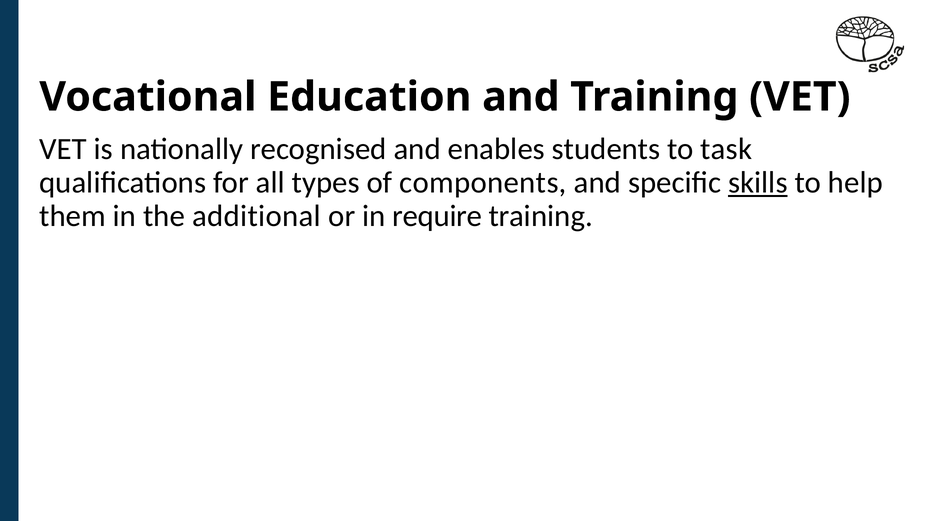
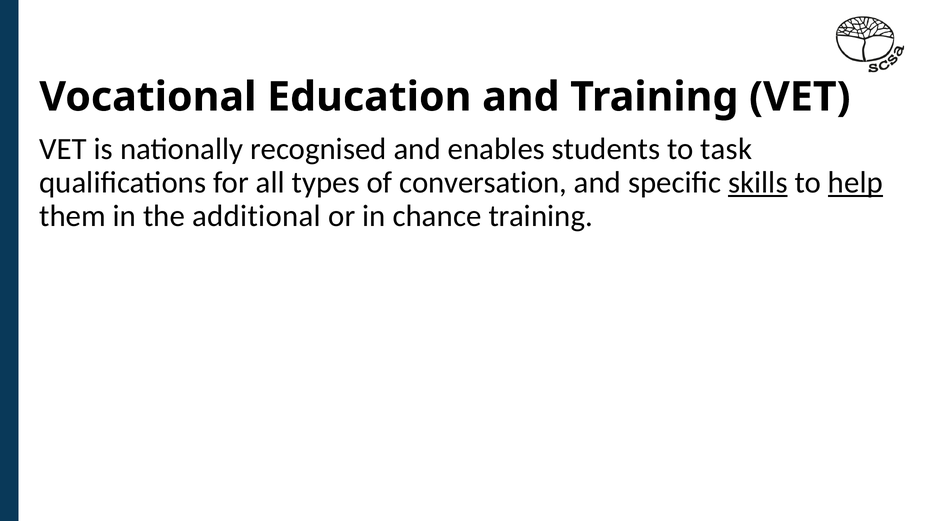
components: components -> conversation (483, 183)
help underline: none -> present (855, 183)
require: require -> chance (437, 216)
